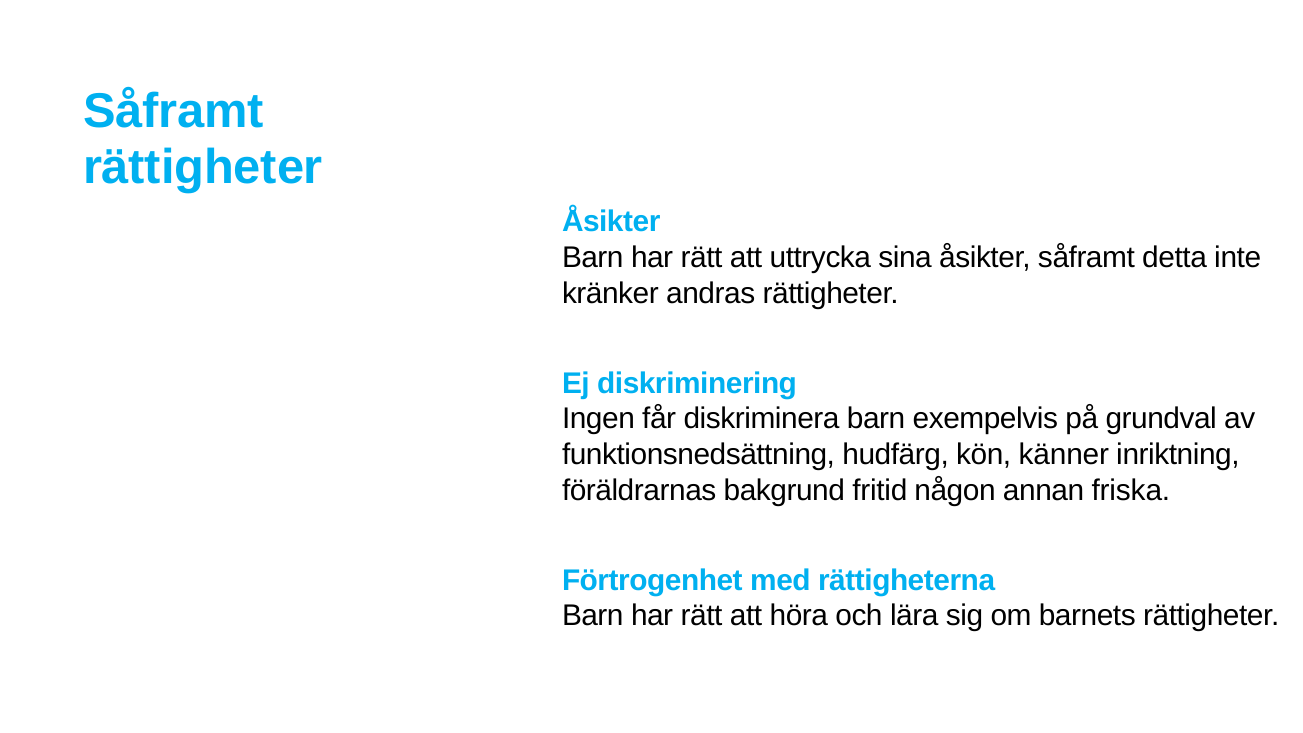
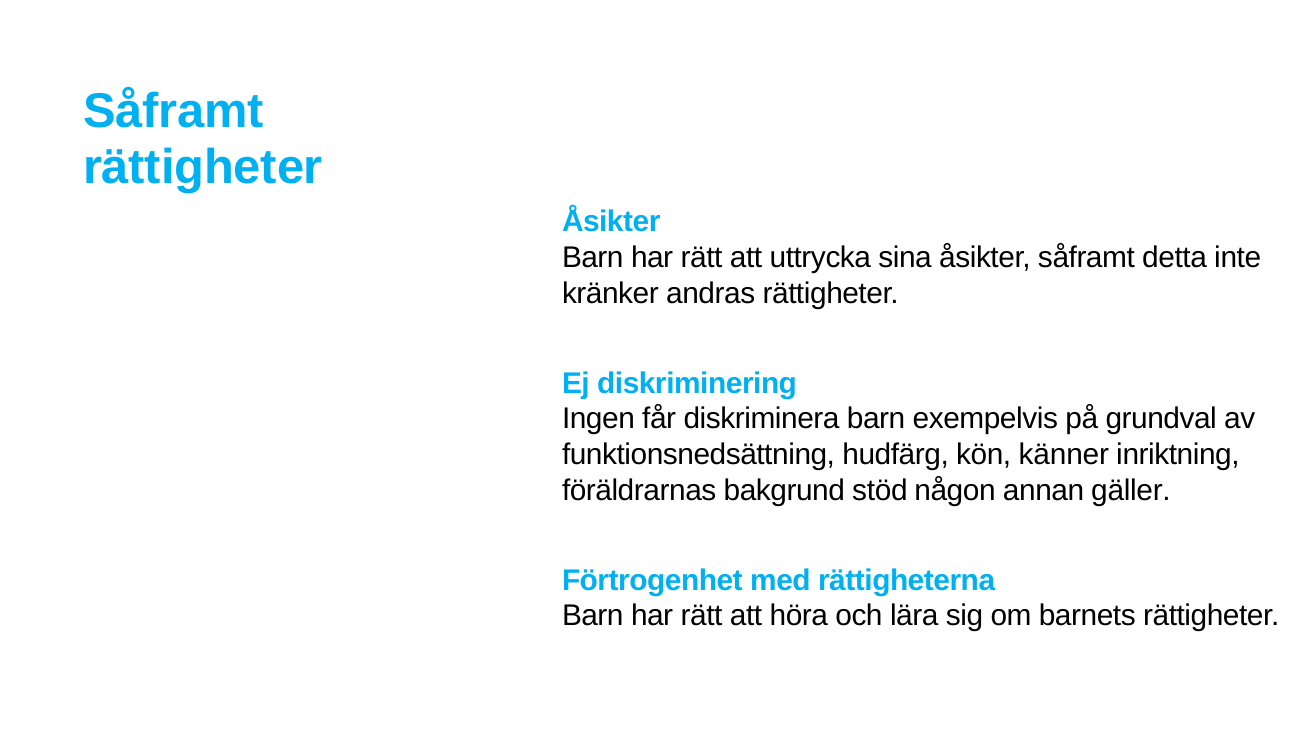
fritid: fritid -> stöd (880, 491)
friska: friska -> gäller (1131, 491)
